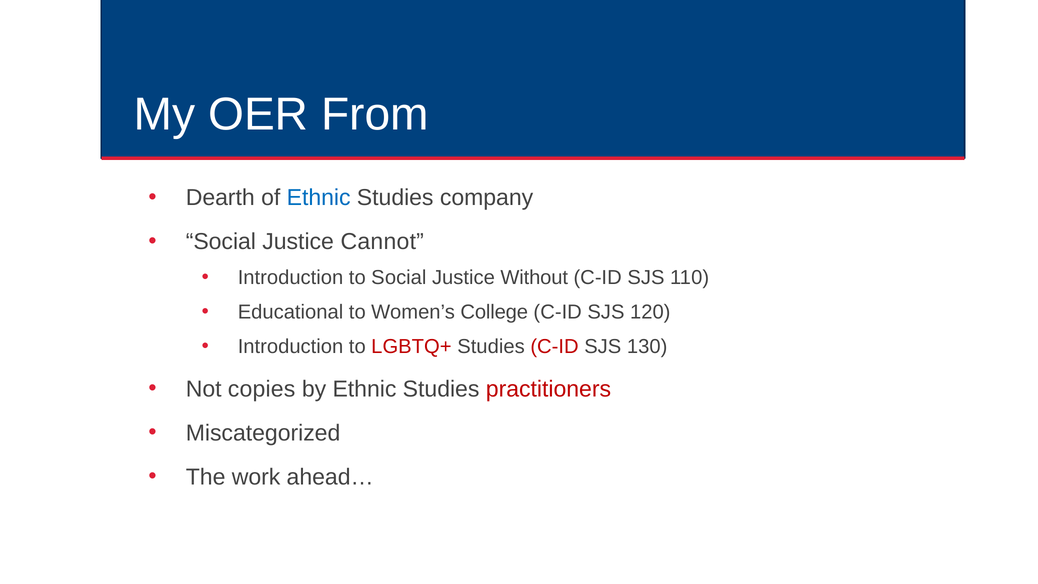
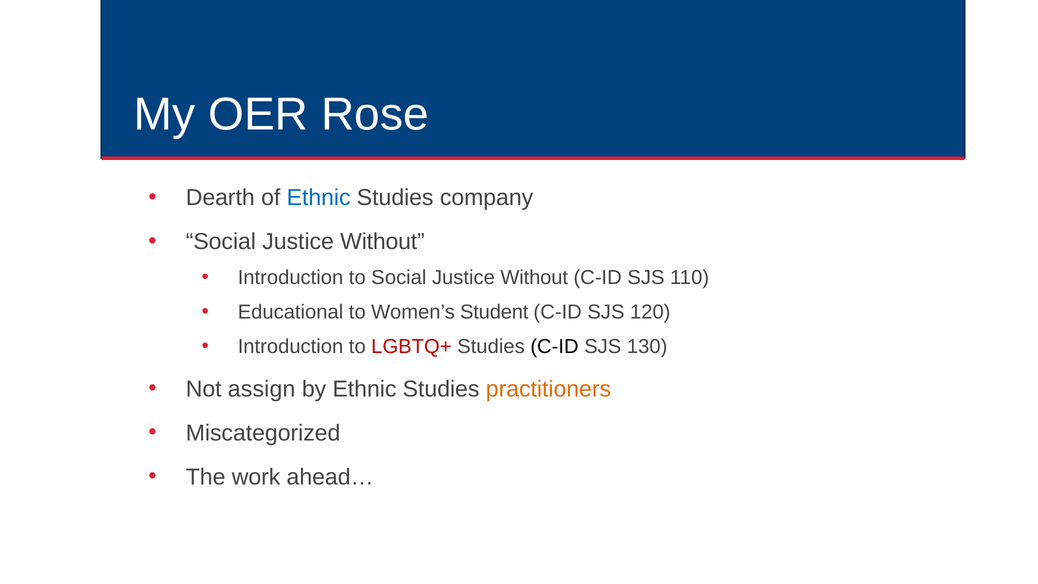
From: From -> Rose (375, 114)
Cannot: Cannot -> Without (382, 242)
College: College -> Student (494, 312)
C-ID colour: red -> black (555, 347)
copies: copies -> assign (262, 389)
practitioners colour: red -> orange (548, 389)
